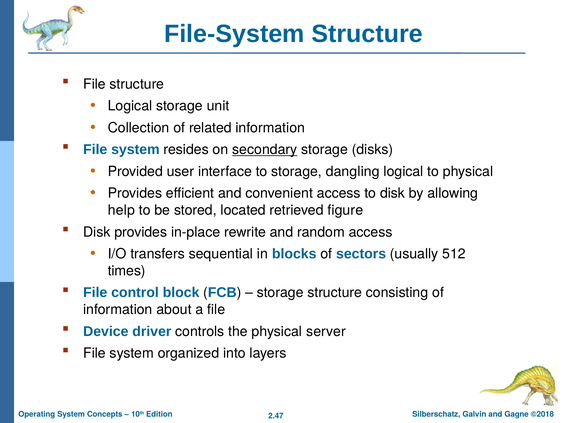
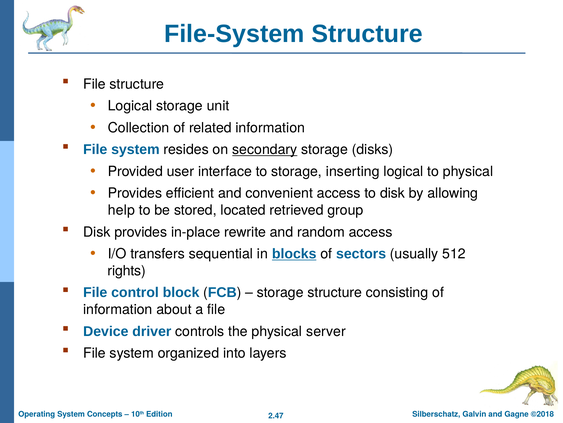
dangling: dangling -> inserting (353, 171)
figure: figure -> group (345, 210)
blocks underline: none -> present (294, 253)
times: times -> rights (127, 270)
